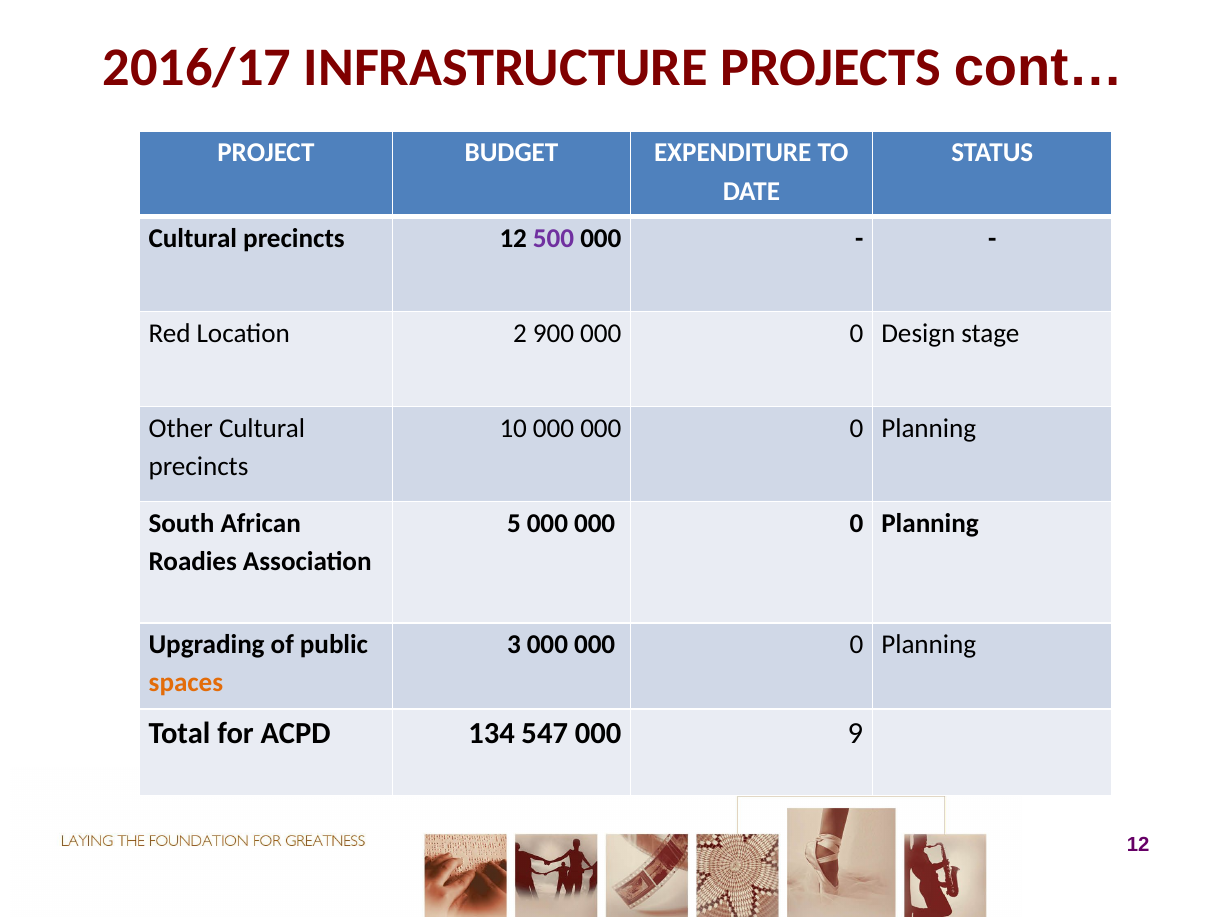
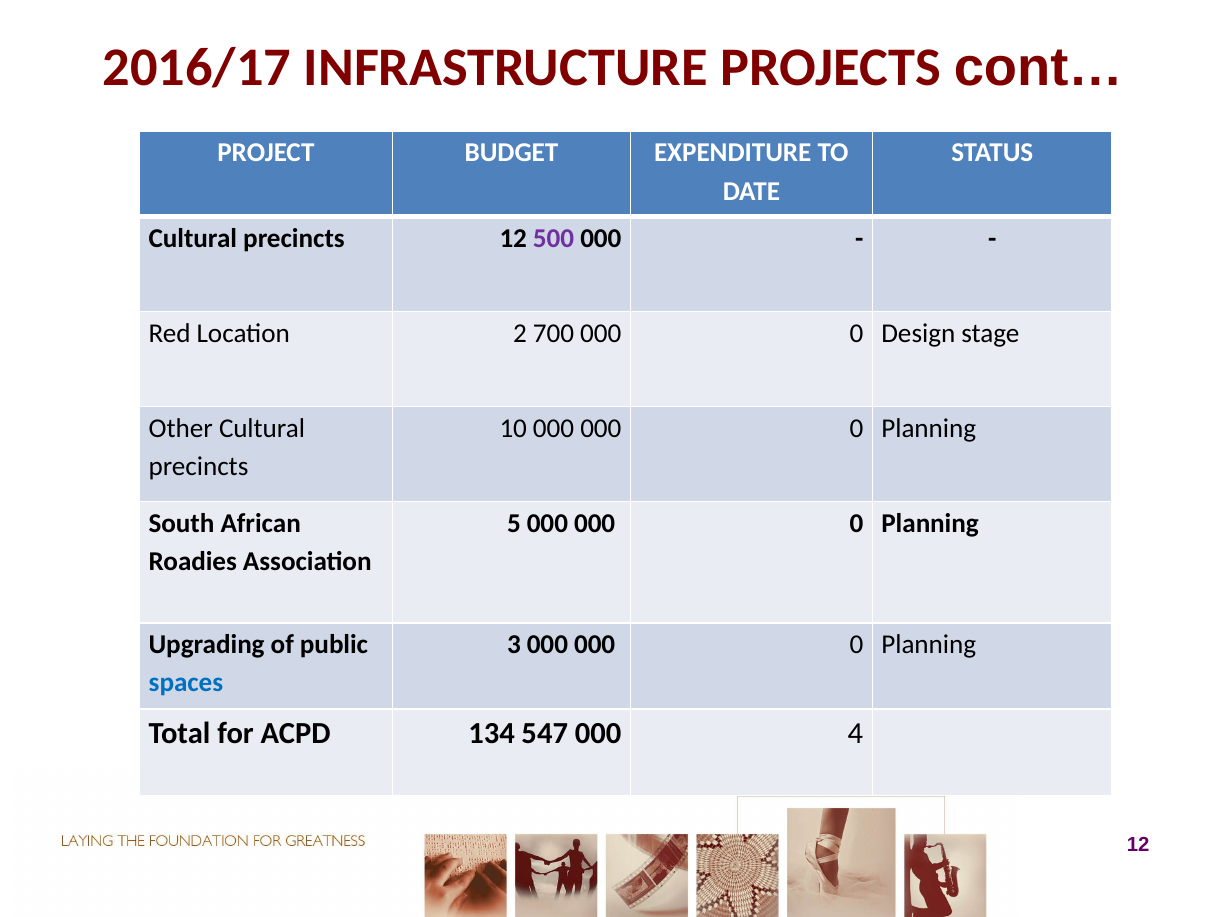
900: 900 -> 700 (554, 334)
spaces colour: orange -> blue (186, 683)
9: 9 -> 4 (855, 734)
